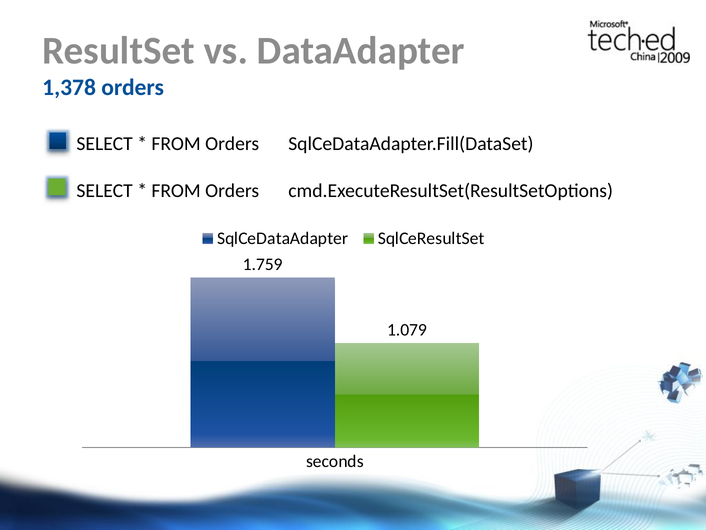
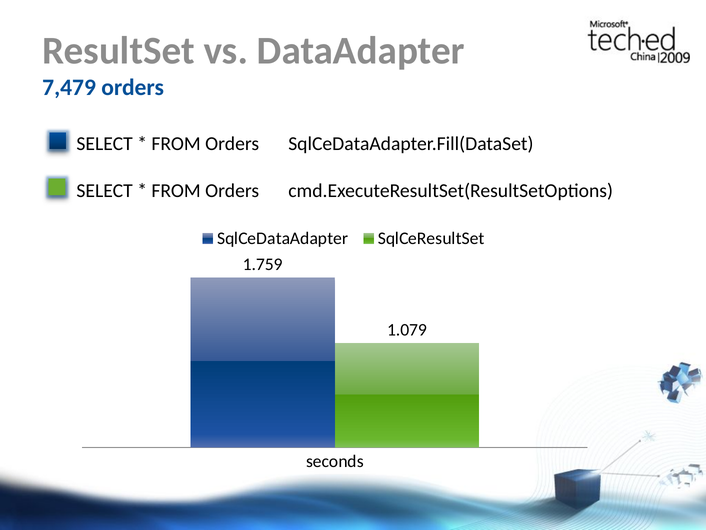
1,378: 1,378 -> 7,479 (69, 87)
